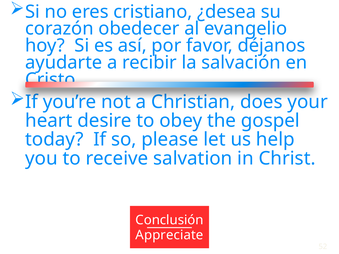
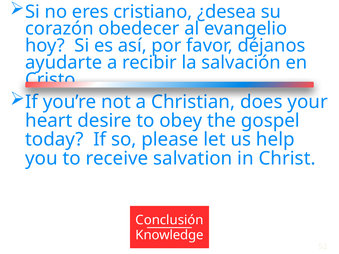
Appreciate: Appreciate -> Knowledge (170, 235)
